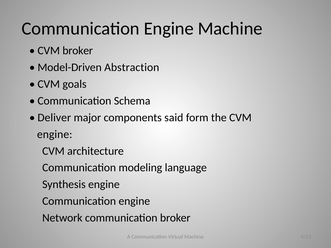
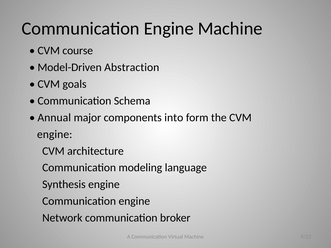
CVM broker: broker -> course (78, 51)
Deliver: Deliver -> Annual (54, 118)
said: said -> into (174, 118)
